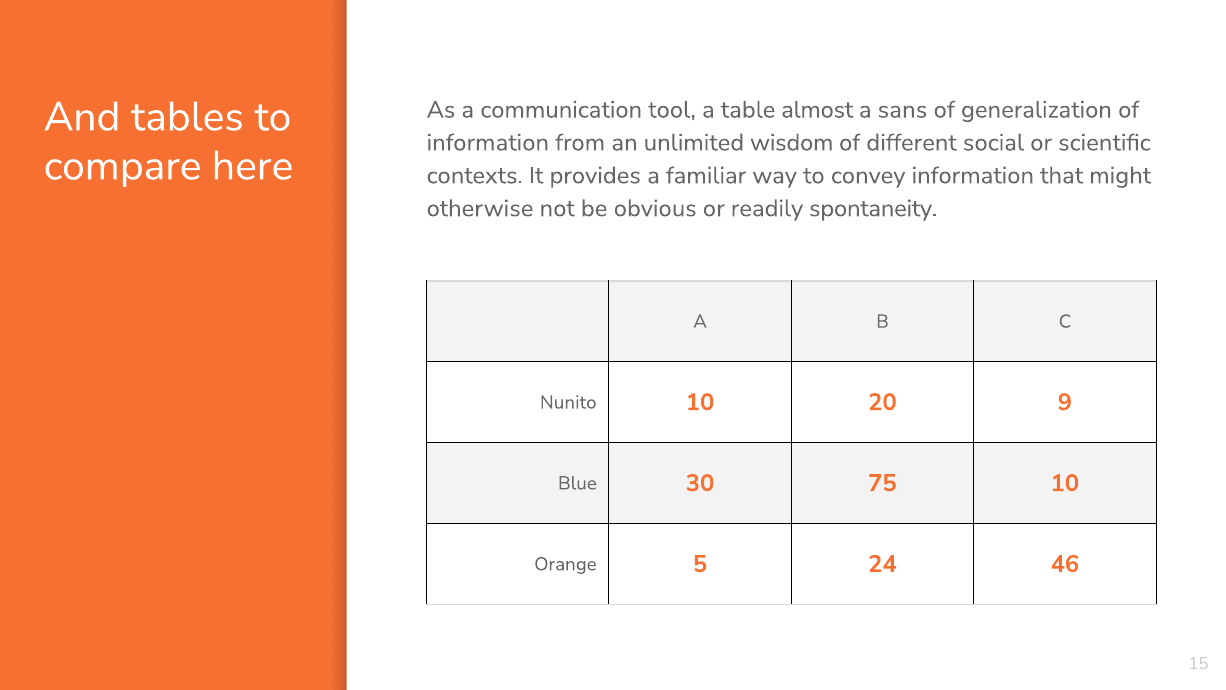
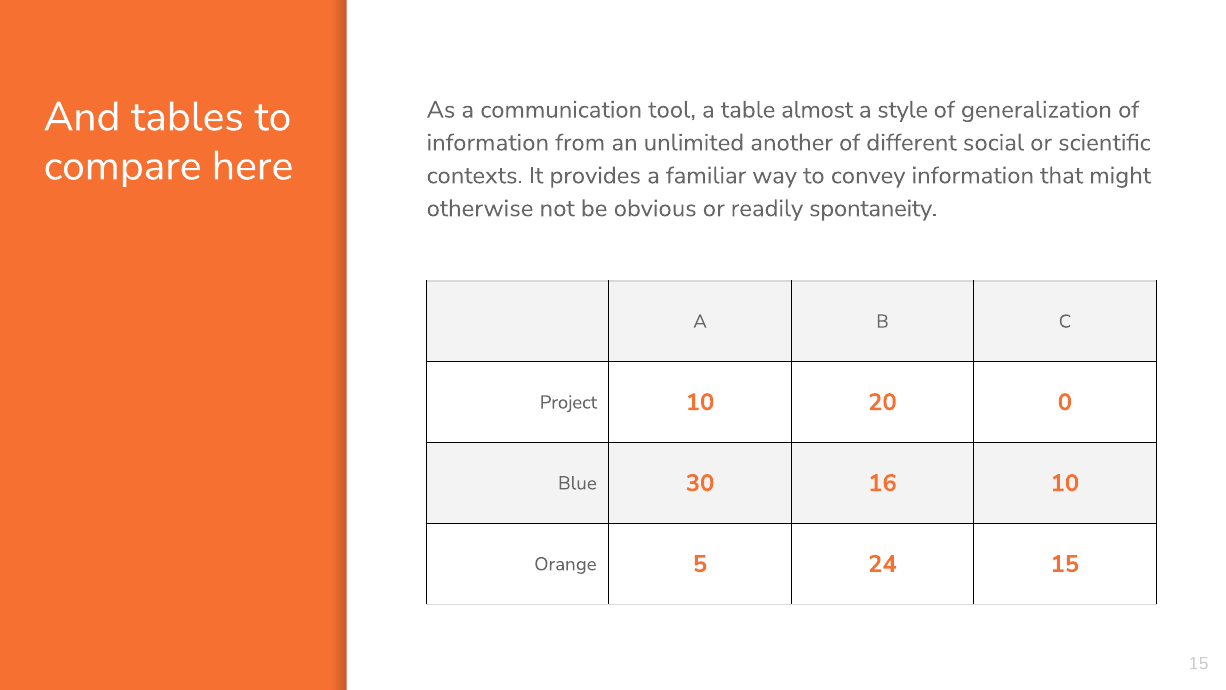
sans: sans -> style (903, 110)
wisdom: wisdom -> another (792, 143)
Nunito: Nunito -> Project (568, 402)
9: 9 -> 0 (1065, 402)
75: 75 -> 16 (882, 483)
24 46: 46 -> 15 (1065, 564)
